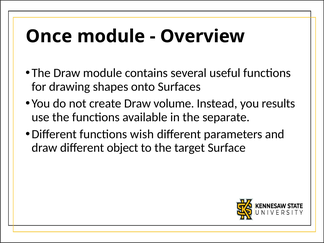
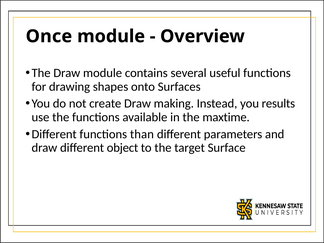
volume: volume -> making (174, 104)
separate: separate -> maxtime (226, 117)
wish: wish -> than (142, 134)
